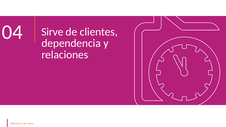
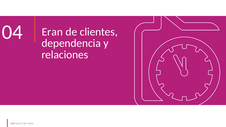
Sirve: Sirve -> Eran (52, 32)
